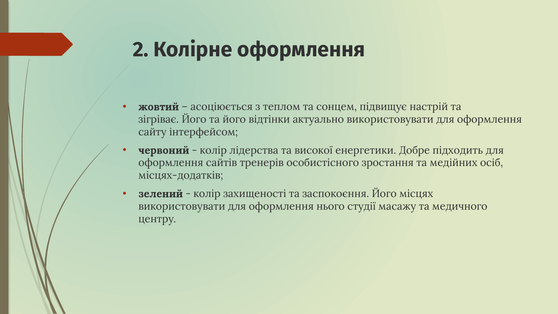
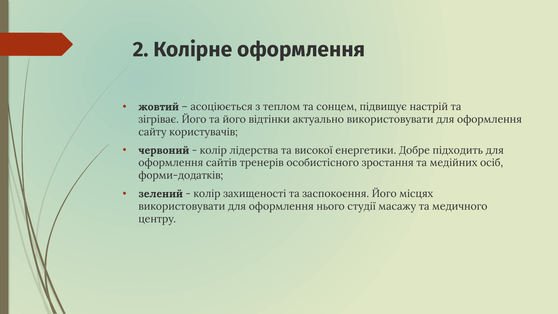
інтерфейсом: інтерфейсом -> користувачів (204, 132)
місцях-додатків: місцях-додатків -> форми-додатків (181, 175)
